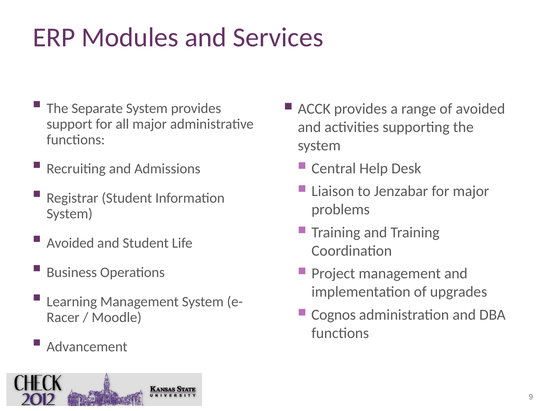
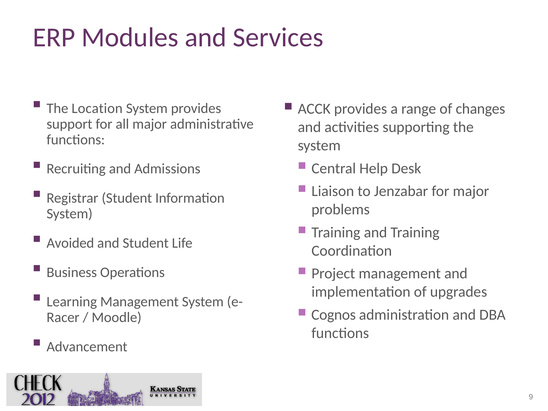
Separate: Separate -> Location (97, 108)
of avoided: avoided -> changes (480, 109)
